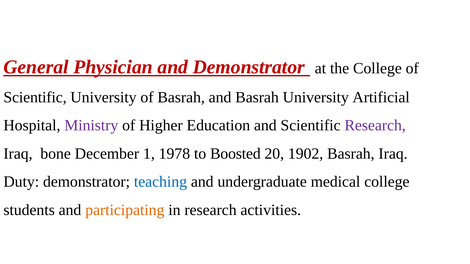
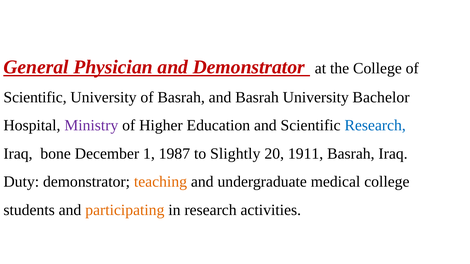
Artificial: Artificial -> Bachelor (381, 97)
Research colour: purple -> blue (375, 126)
1978: 1978 -> 1987 (174, 154)
Boosted: Boosted -> Slightly (235, 154)
1902: 1902 -> 1911 (306, 154)
teaching colour: blue -> orange (160, 182)
